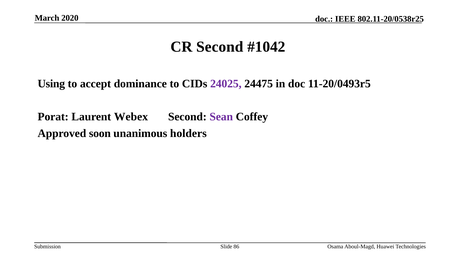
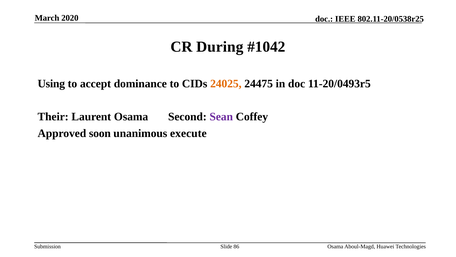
CR Second: Second -> During (220, 47)
24025 colour: purple -> orange (226, 83)
Porat: Porat -> Their (53, 117)
Laurent Webex: Webex -> Osama (131, 117)
holders: holders -> execute (188, 133)
